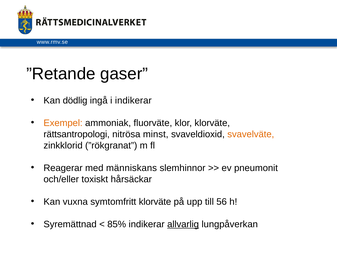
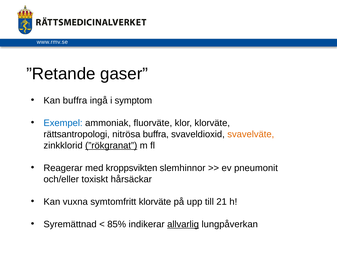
Kan dödlig: dödlig -> buffra (75, 100)
i indikerar: indikerar -> symptom (133, 100)
Exempel colour: orange -> blue (63, 123)
nitrösa minst: minst -> buffra (156, 134)
”rökgranat underline: none -> present (111, 145)
människans: människans -> kroppsvikten (132, 168)
56: 56 -> 21 (222, 201)
